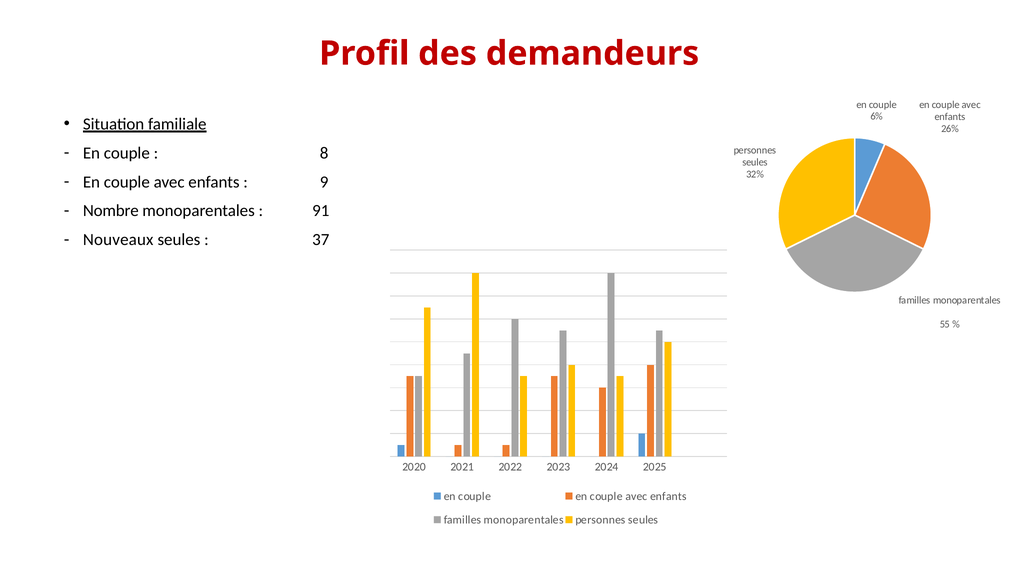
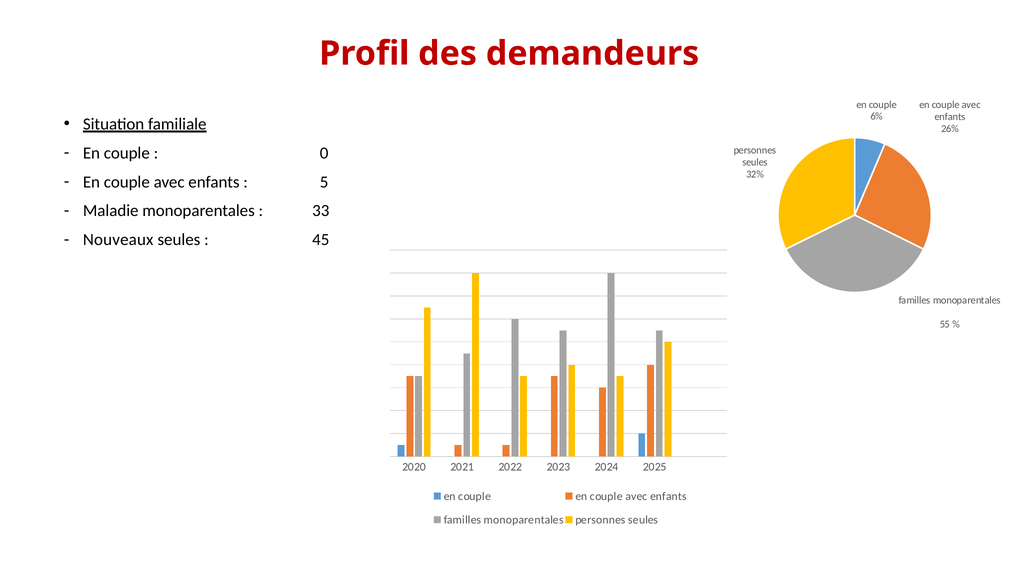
8: 8 -> 0 (324, 153)
9: 9 -> 5 (324, 182)
Nombre: Nombre -> Maladie (111, 211)
91: 91 -> 33 (321, 211)
37: 37 -> 45 (321, 240)
